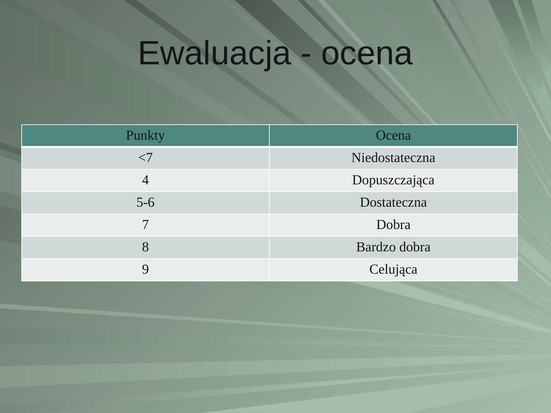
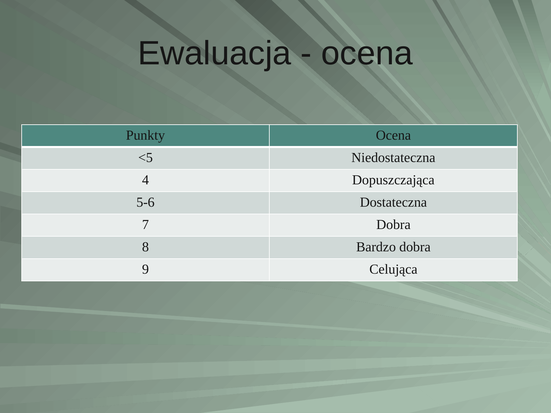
<7: <7 -> <5 (146, 158)
